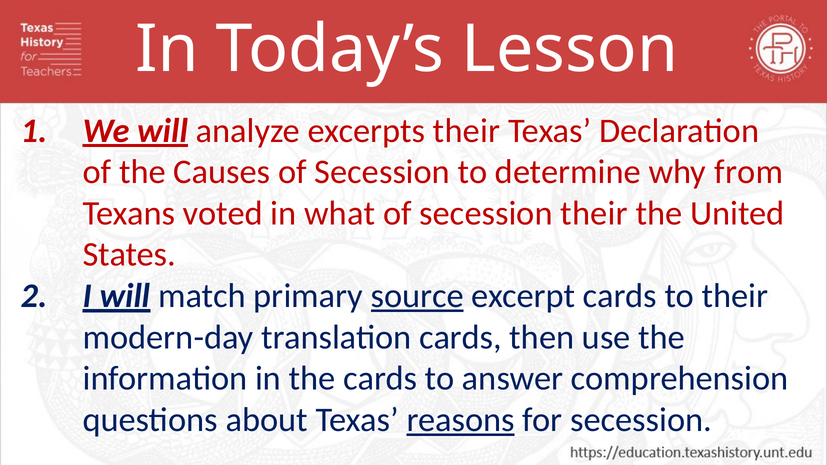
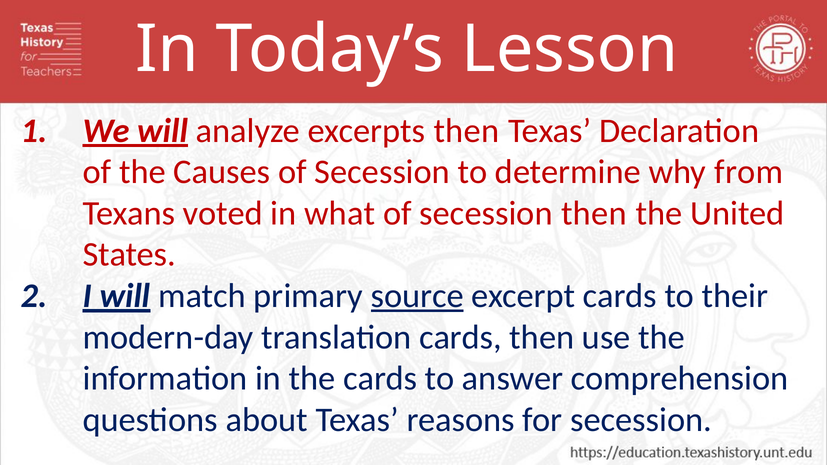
excerpts their: their -> then (467, 131)
secession their: their -> then (594, 213)
reasons underline: present -> none (461, 420)
